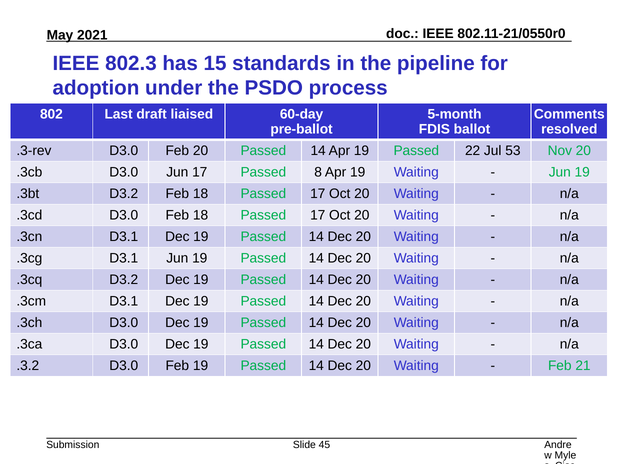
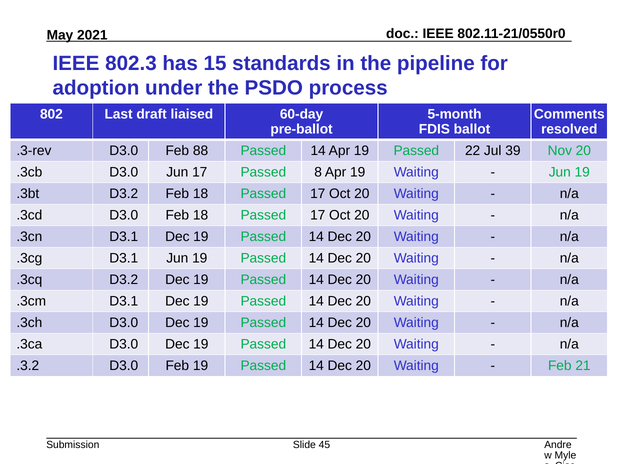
Feb 20: 20 -> 88 (201, 151)
53: 53 -> 39 (513, 151)
